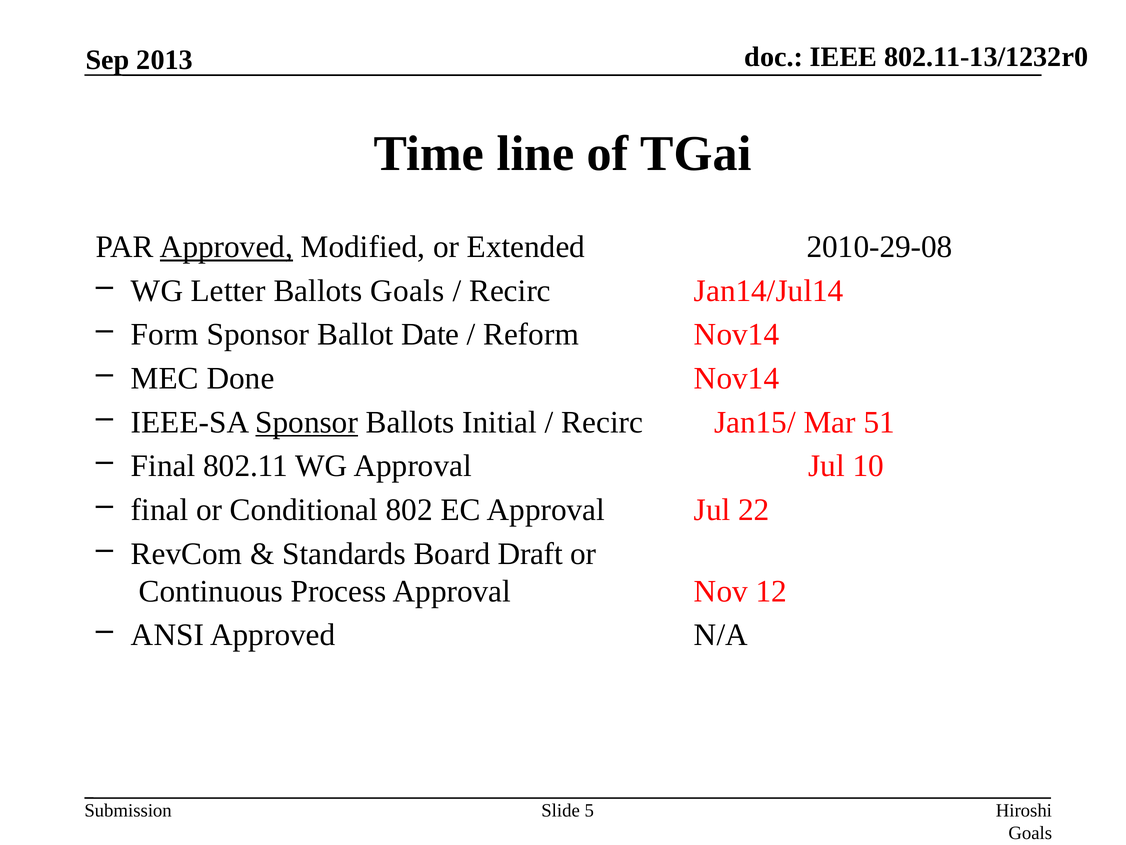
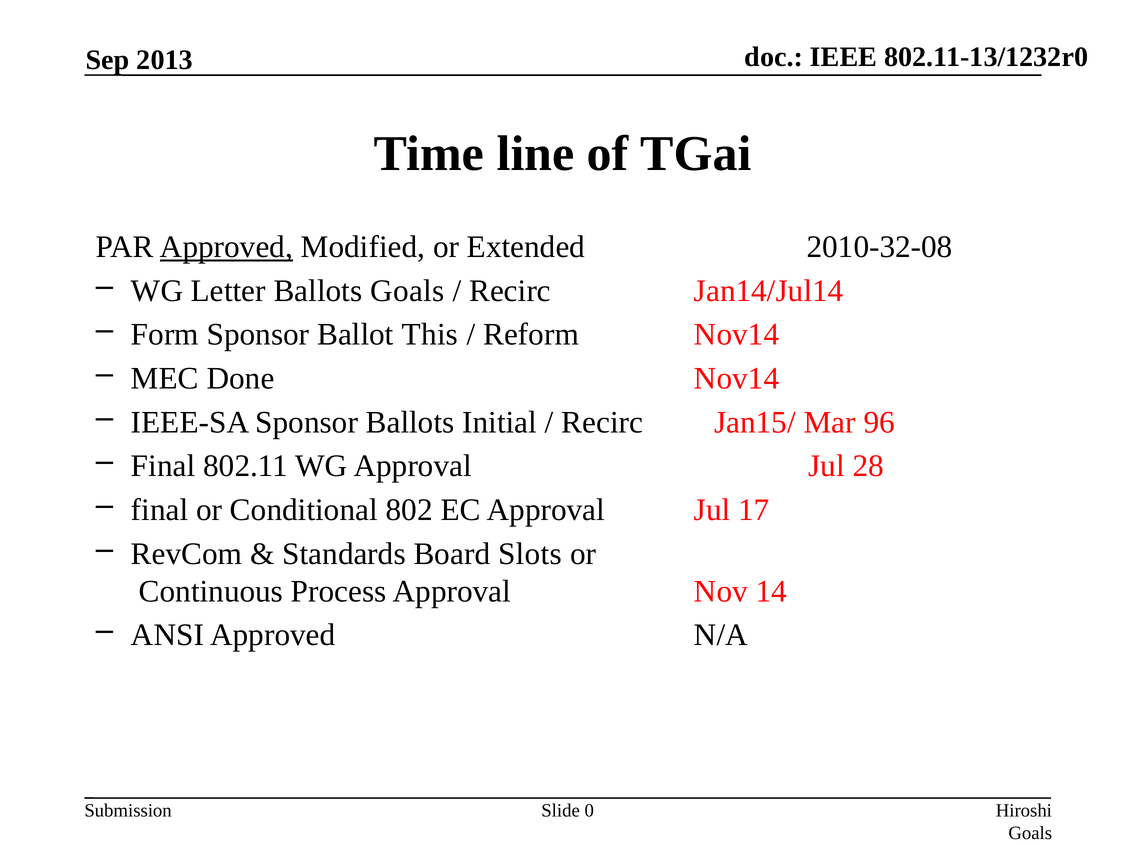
2010-29-08: 2010-29-08 -> 2010-32-08 (880, 247)
Date: Date -> This (430, 334)
Sponsor underline: present -> none (307, 422)
51: 51 -> 96 (879, 422)
10: 10 -> 28 (868, 466)
22: 22 -> 17 (754, 510)
Draft: Draft -> Slots (530, 553)
12: 12 -> 14 (771, 591)
5: 5 -> 0 (589, 810)
